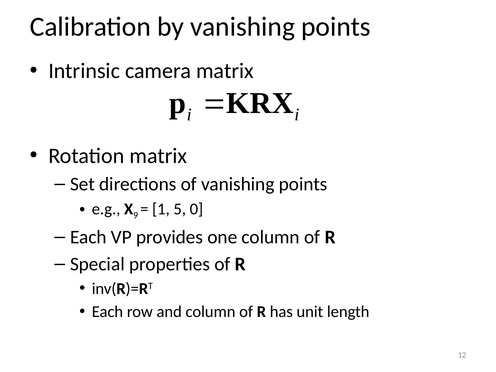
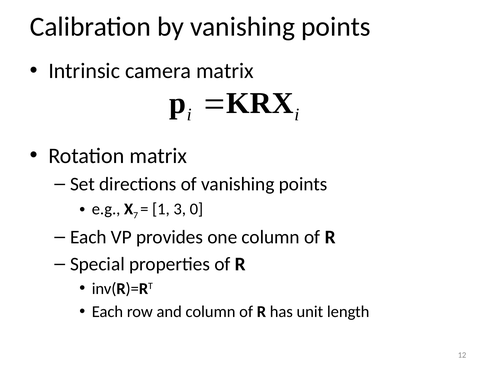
9: 9 -> 7 (136, 215)
5: 5 -> 3 (180, 209)
